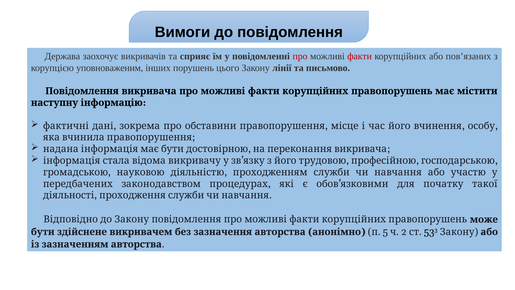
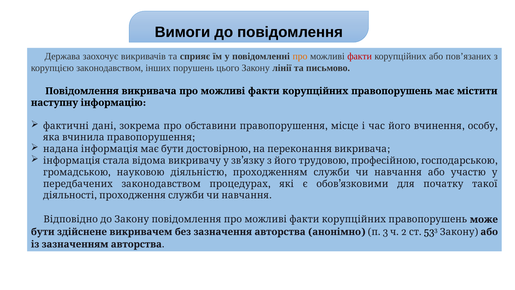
про colour: red -> orange (300, 56)
корупцією уповноваженим: уповноваженим -> законодавством (110, 68)
5: 5 -> 3 (385, 232)
